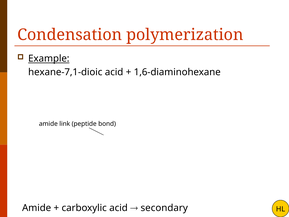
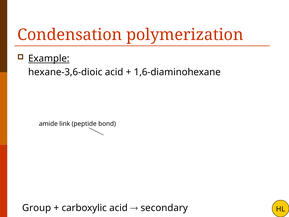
hexane-7,1-dioic: hexane-7,1-dioic -> hexane-3,6-dioic (65, 72)
Amide: Amide -> Group (37, 208)
